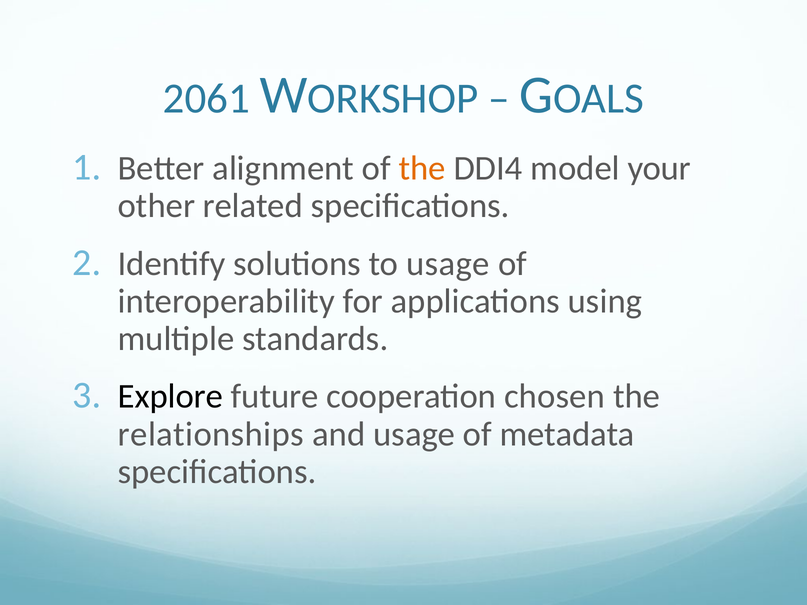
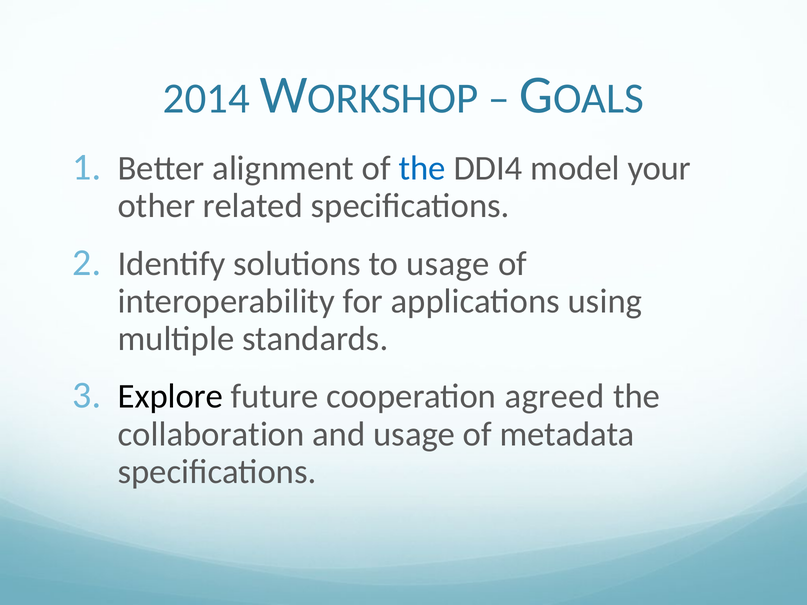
2061: 2061 -> 2014 (206, 98)
the colour: orange -> blue (422, 169)
chosen: chosen -> agreed (554, 397)
relationships: relationships -> collaboration (211, 434)
